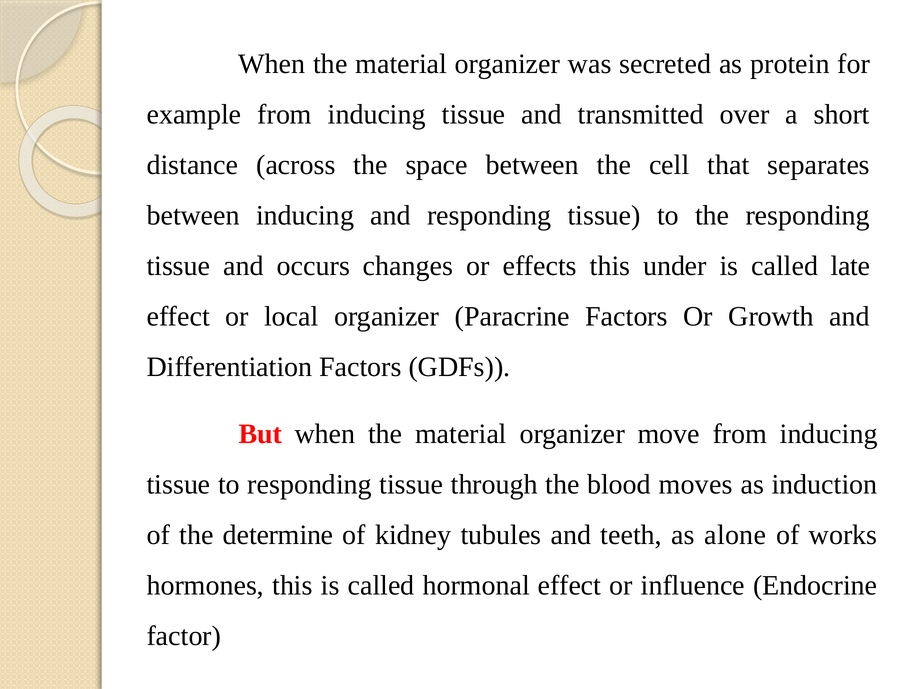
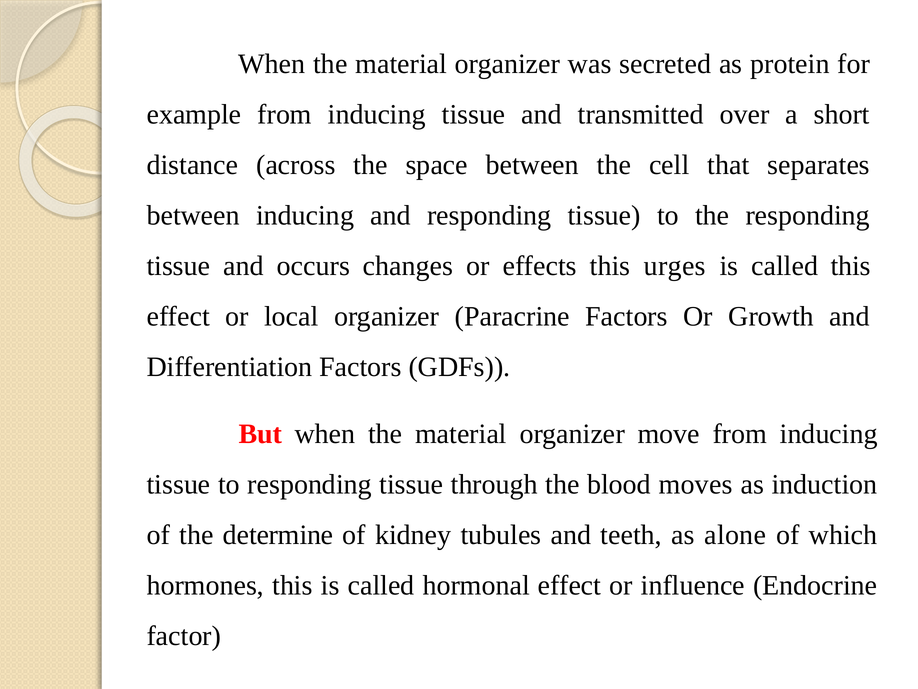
under: under -> urges (675, 266)
called late: late -> this (851, 266)
works: works -> which (843, 535)
